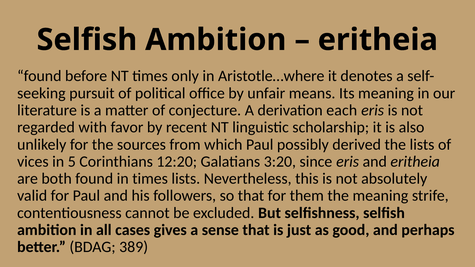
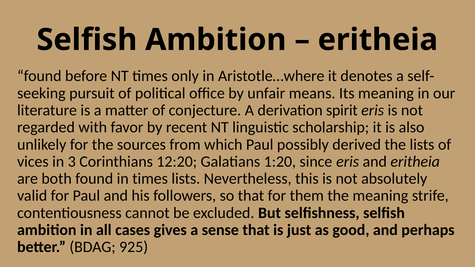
each: each -> spirit (342, 110)
5: 5 -> 3 (72, 162)
3:20: 3:20 -> 1:20 (280, 162)
389: 389 -> 925 (134, 247)
